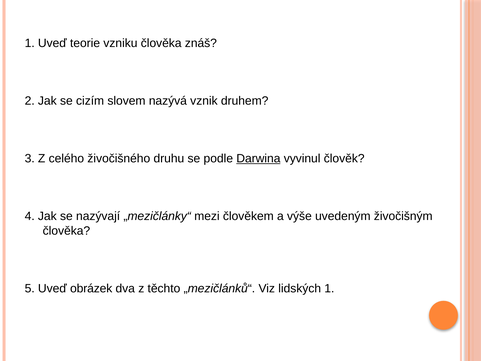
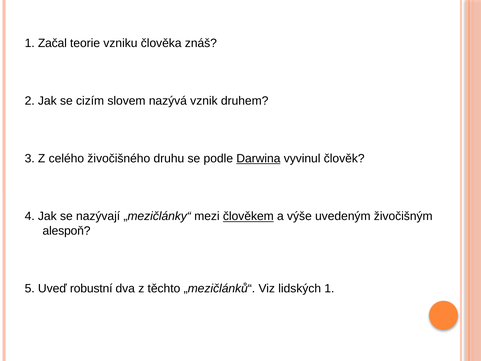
1 Uveď: Uveď -> Začal (52, 43)
člověkem underline: none -> present (248, 216)
člověka: člověka -> alespoň (67, 231)
obrázek: obrázek -> robustní (91, 288)
